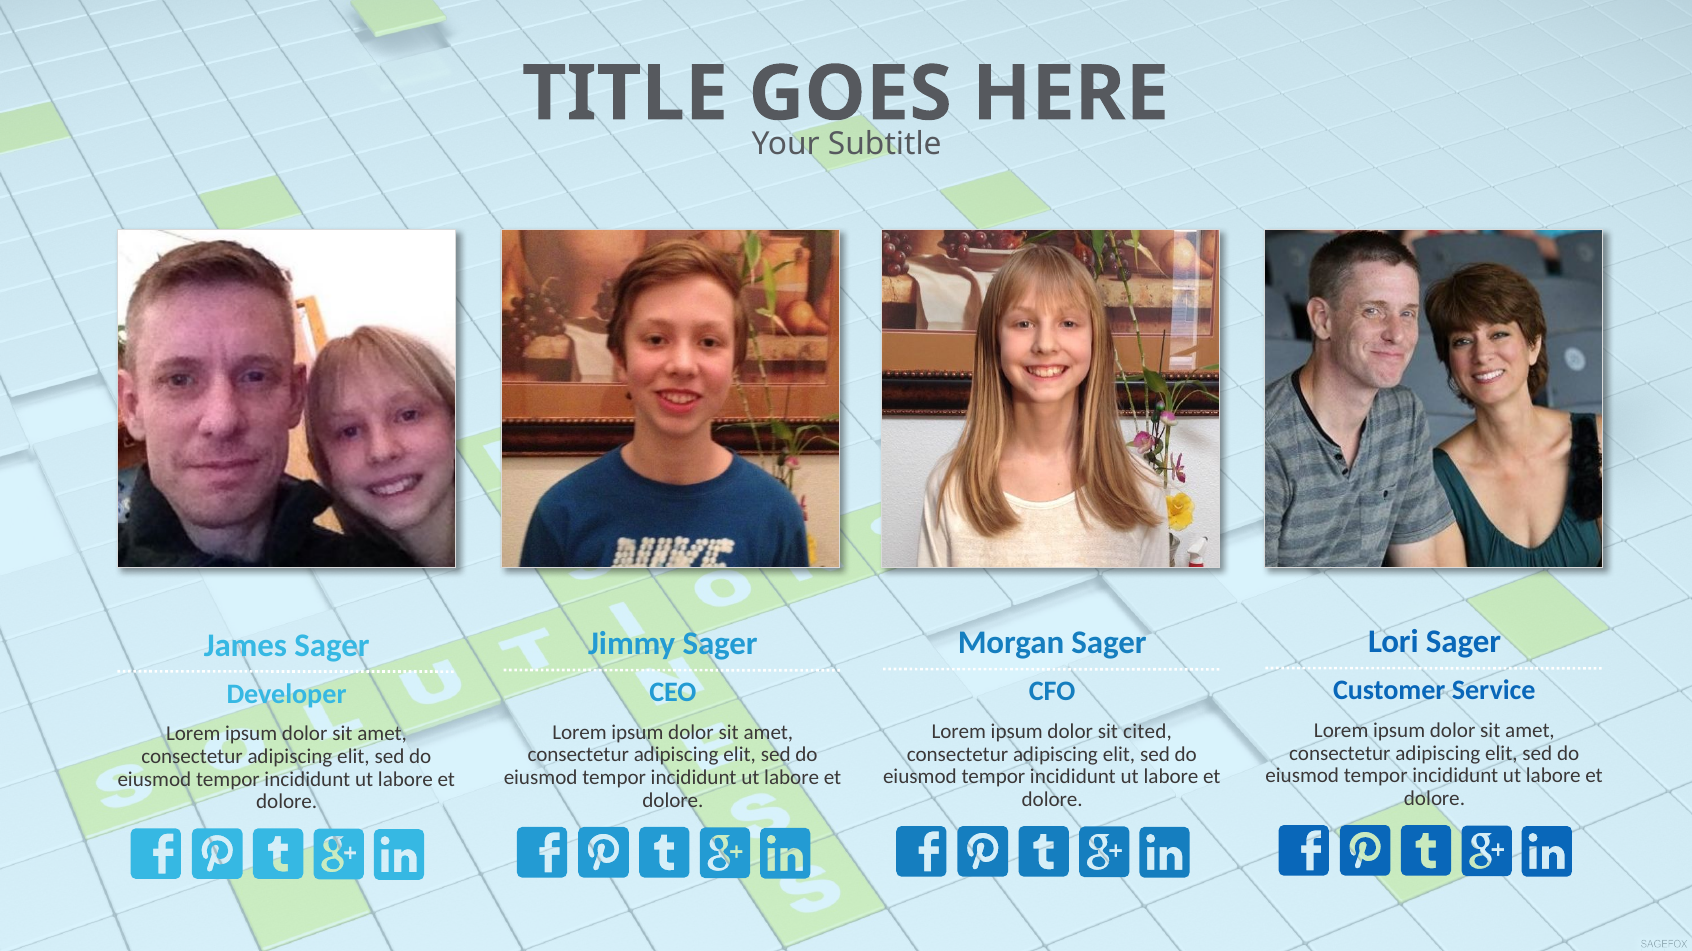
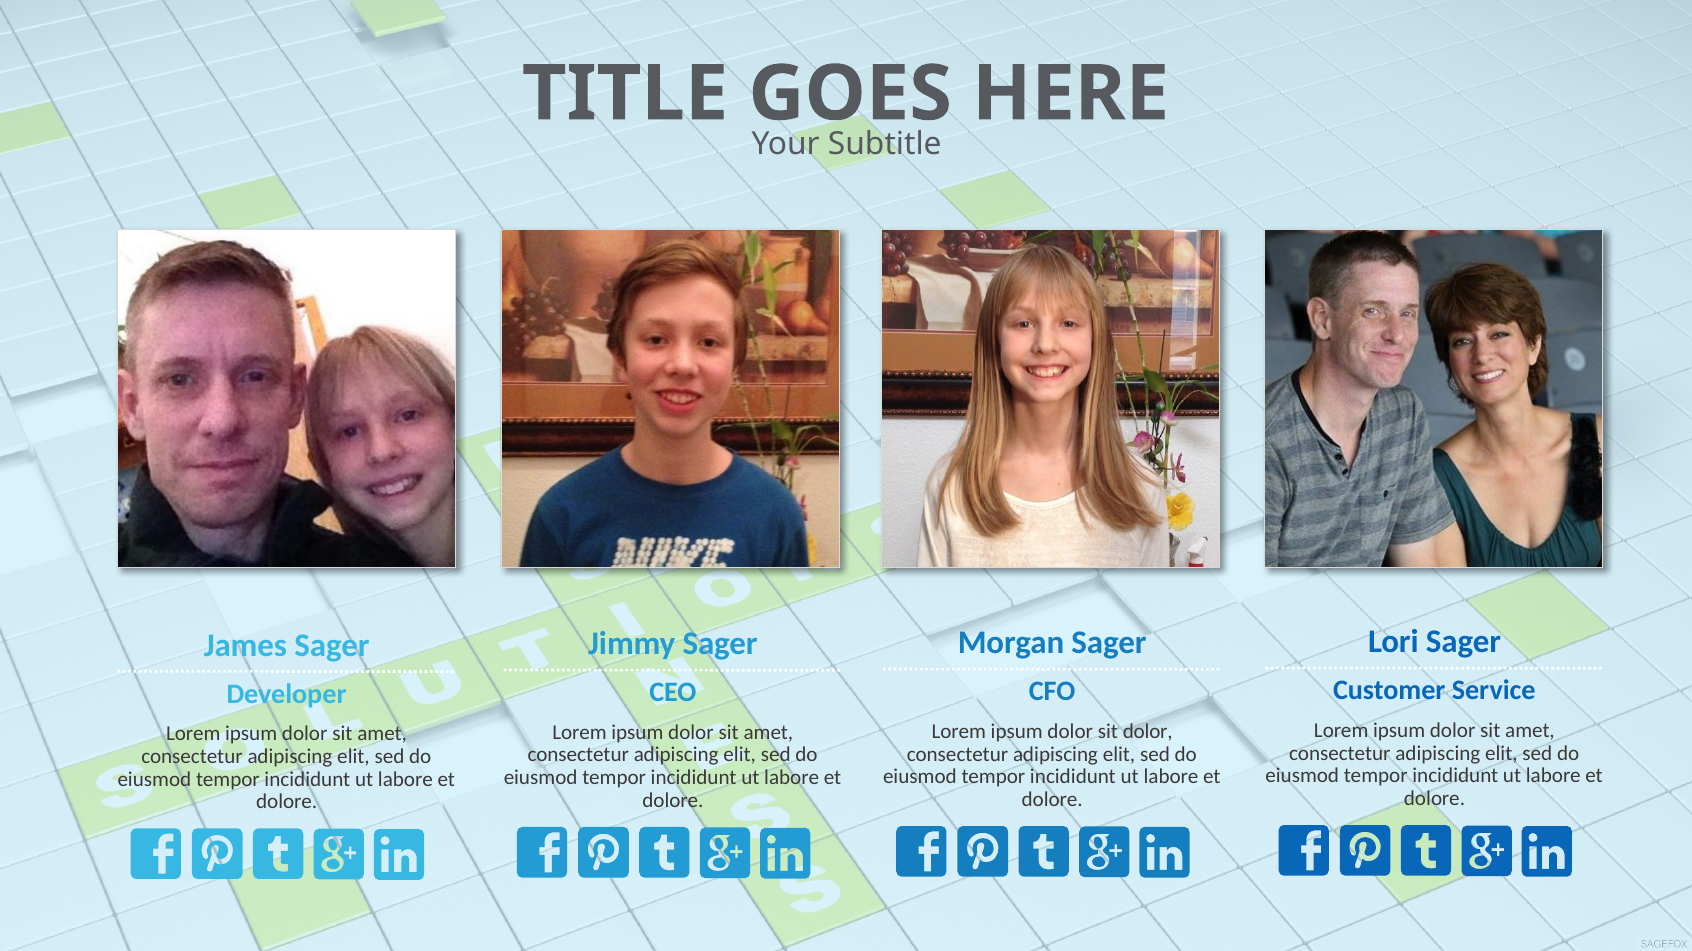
sit cited: cited -> dolor (1148, 732)
